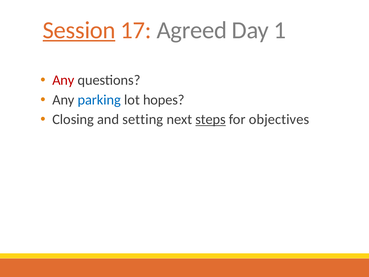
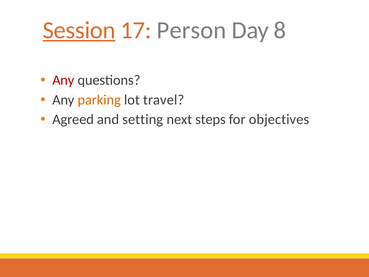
Agreed: Agreed -> Person (192, 30)
1: 1 -> 8 (280, 30)
parking colour: blue -> orange (99, 100)
hopes: hopes -> travel (164, 100)
Closing: Closing -> Agreed (73, 119)
steps underline: present -> none (211, 119)
